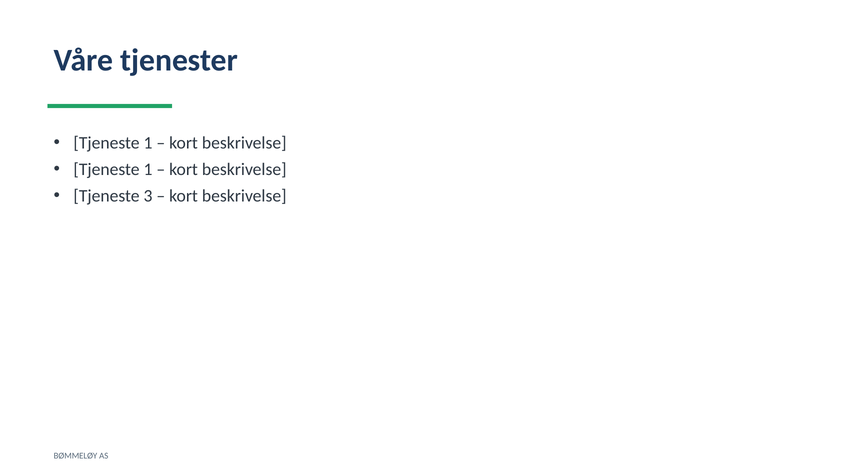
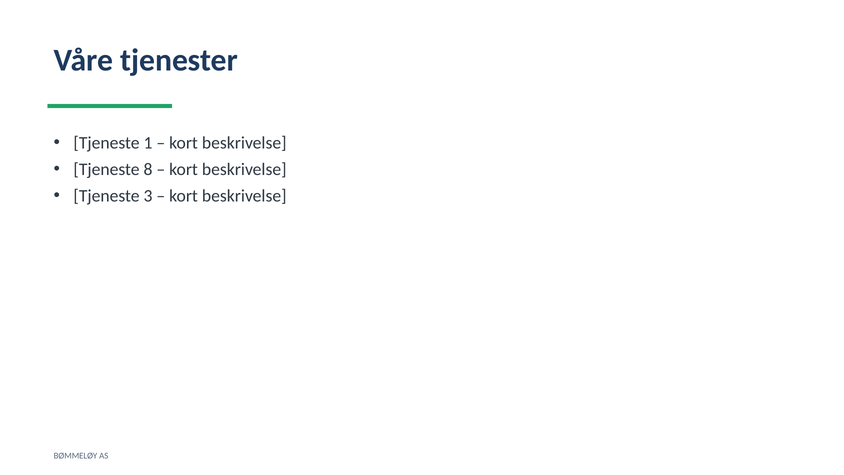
1: 1 -> 8 (148, 169)
